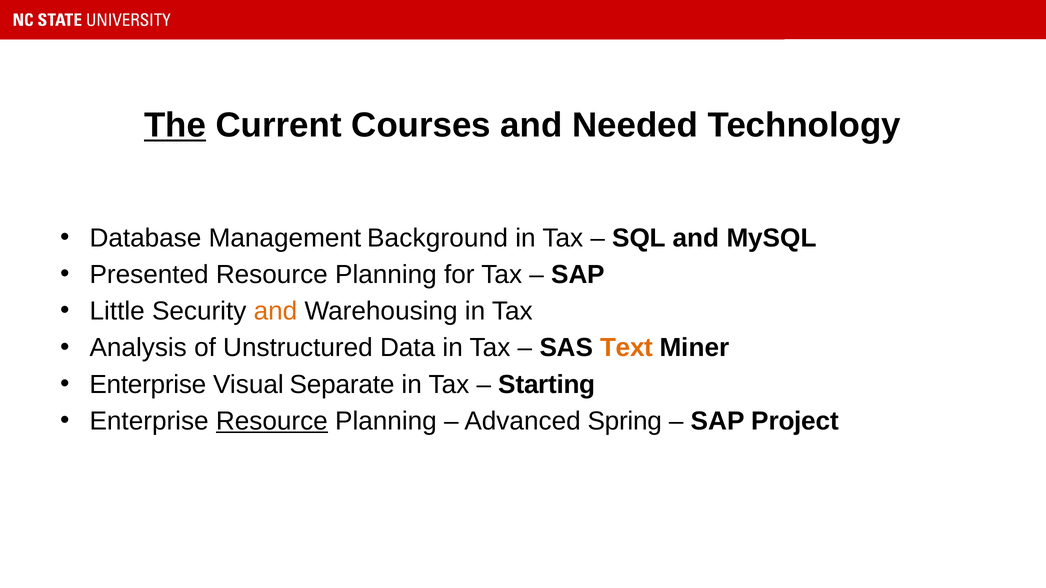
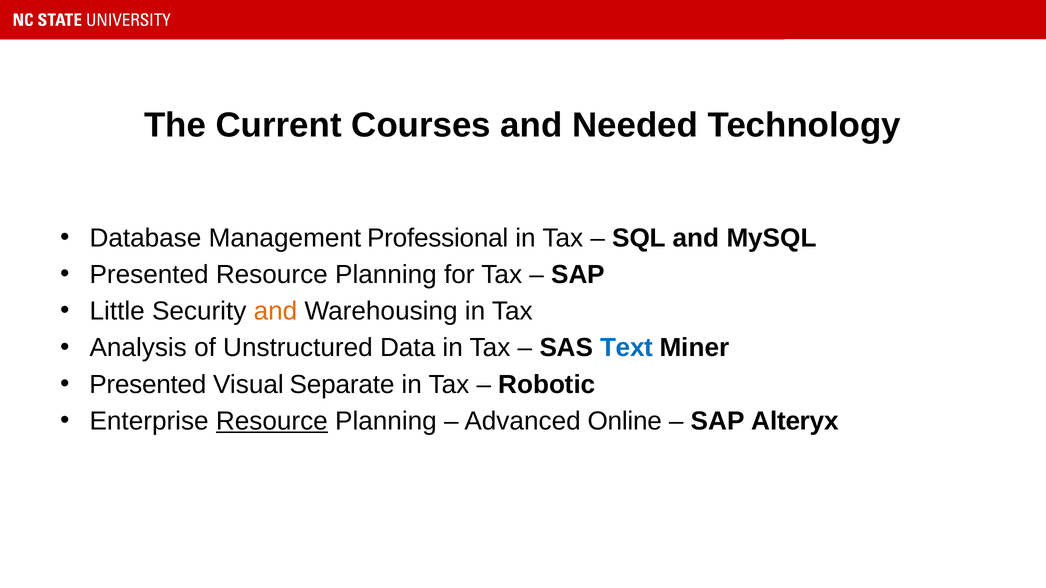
The underline: present -> none (175, 125)
Background: Background -> Professional (438, 238)
Text colour: orange -> blue (627, 348)
Enterprise: Enterprise -> Presented (148, 385)
Starting: Starting -> Robotic (547, 385)
Spring: Spring -> Online (625, 421)
Project: Project -> Alteryx (795, 421)
